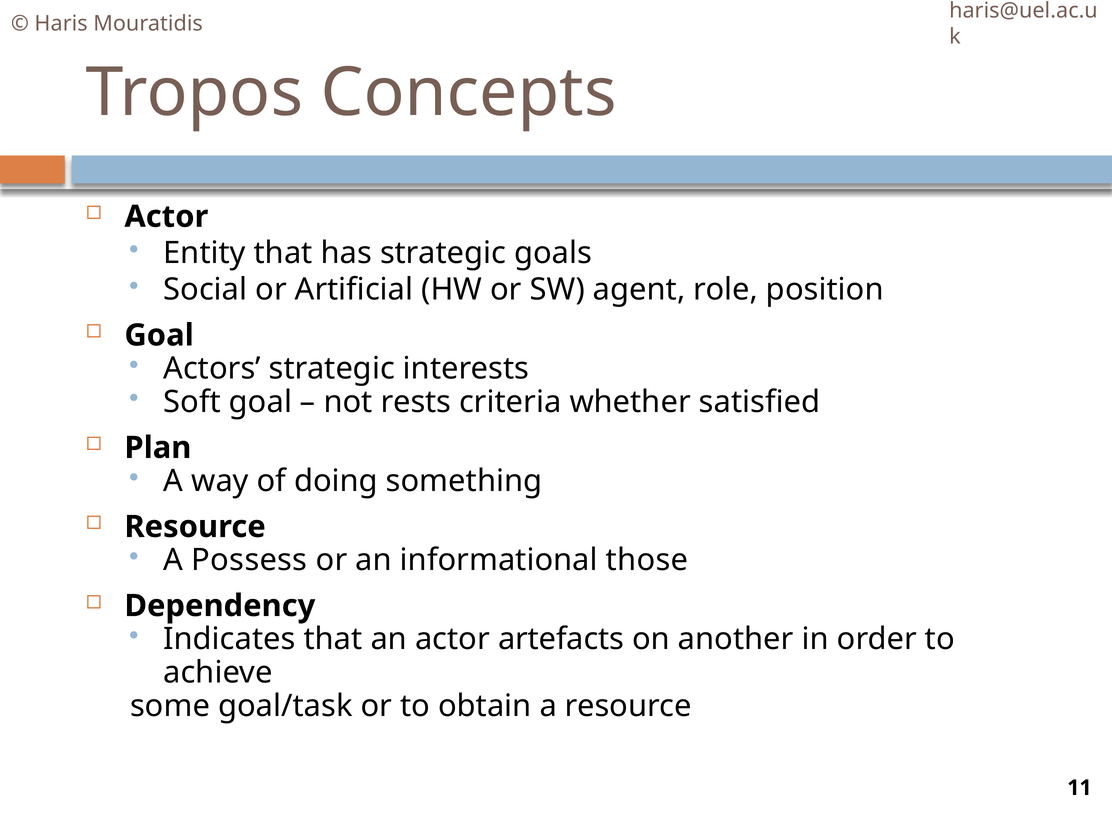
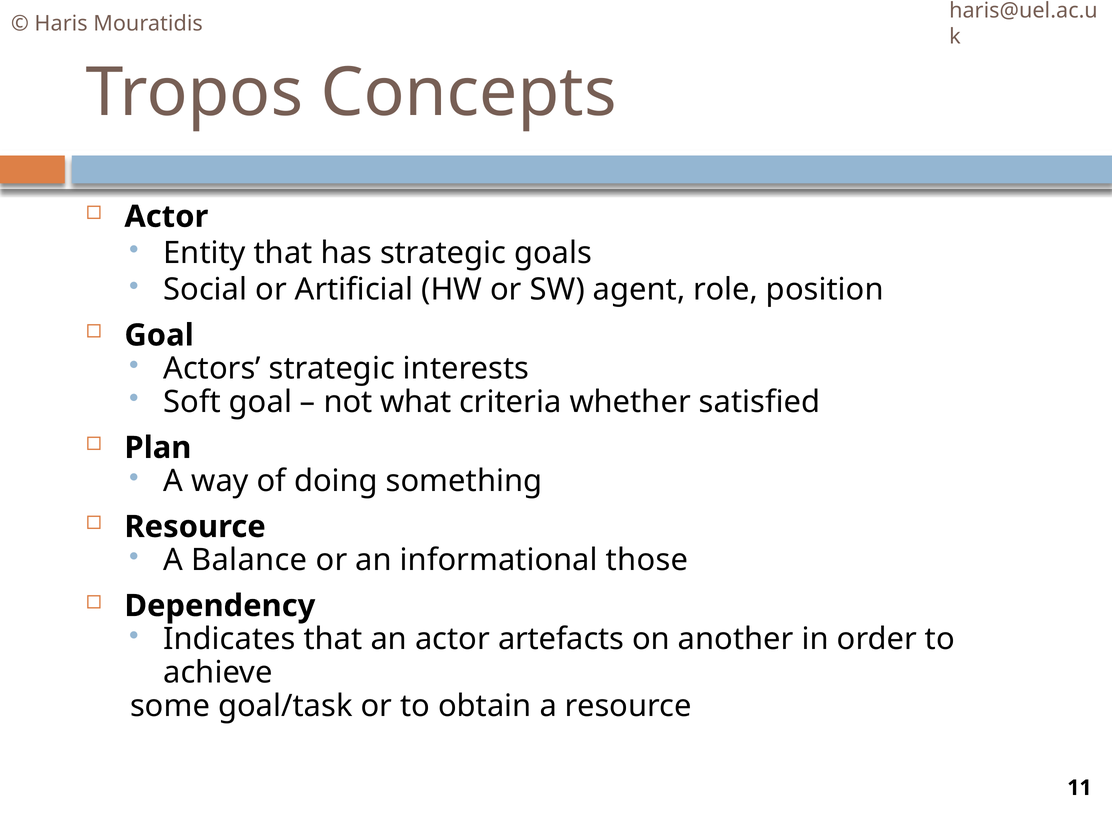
rests: rests -> what (416, 402)
Possess: Possess -> Balance (249, 560)
